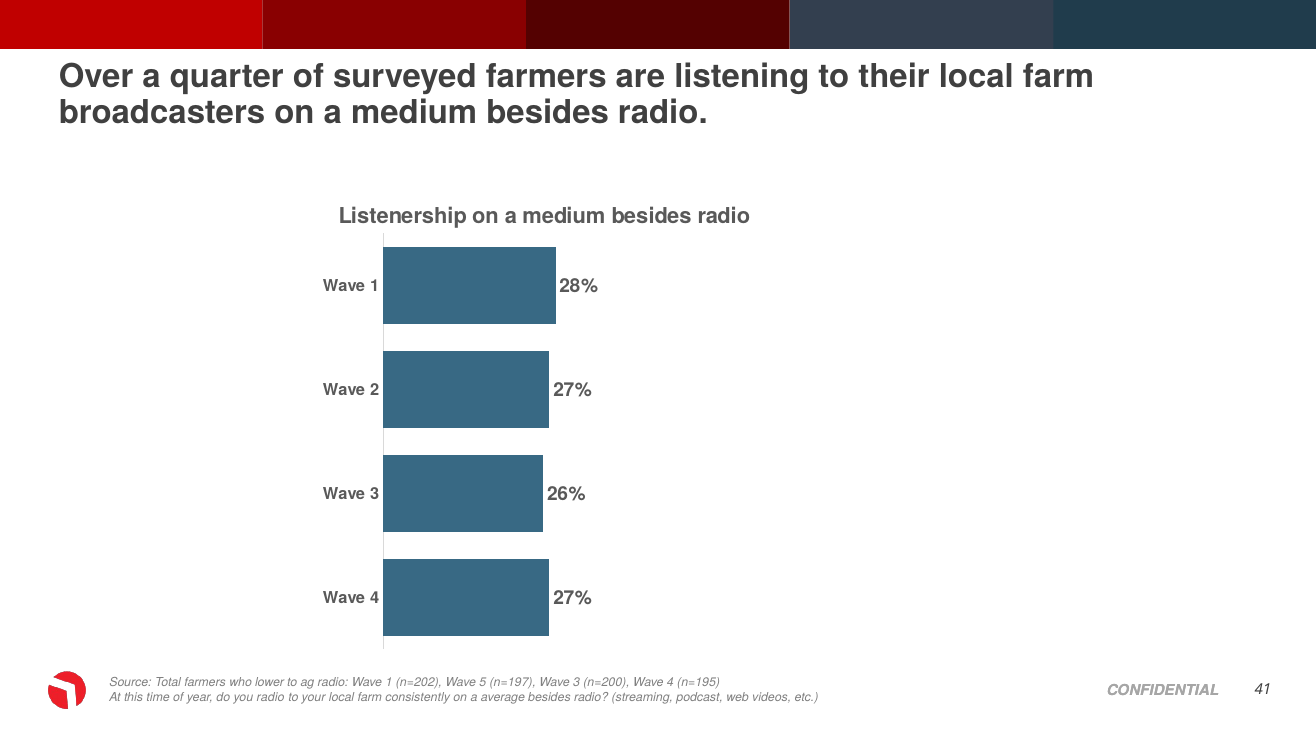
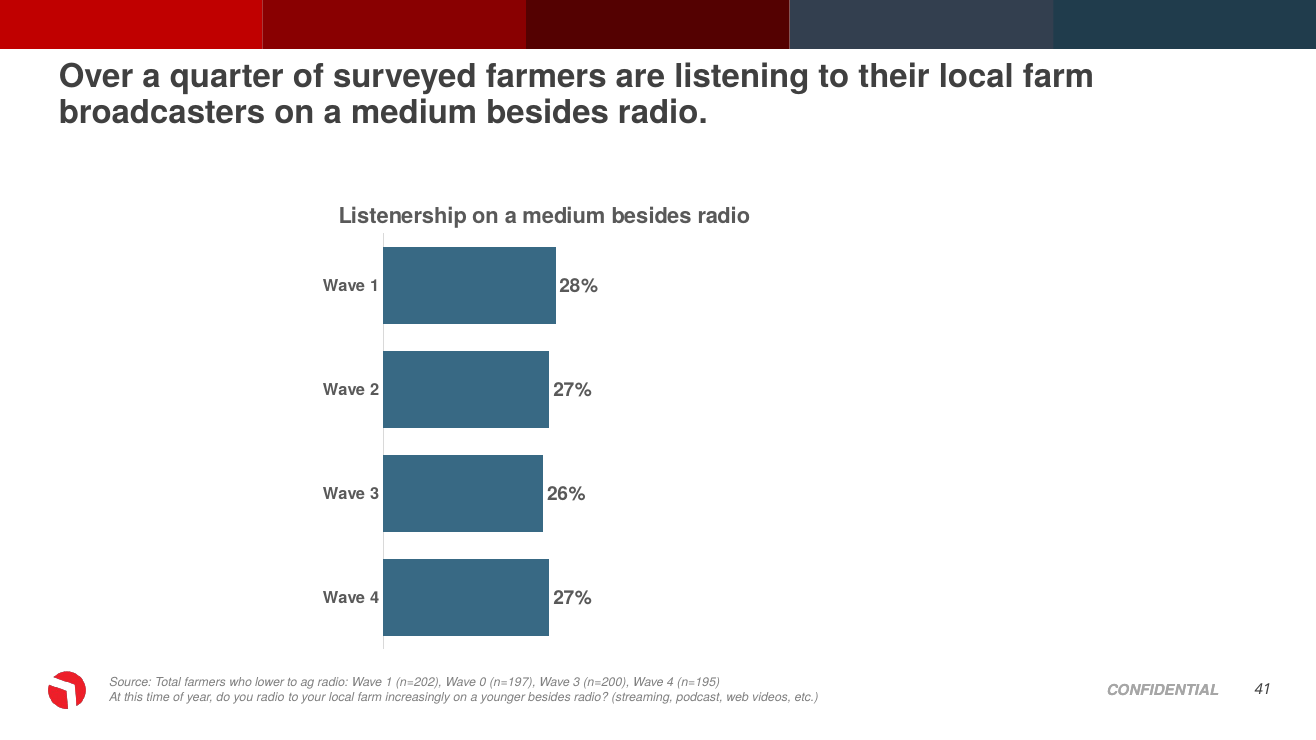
5: 5 -> 0 (483, 683)
consistently: consistently -> increasingly (418, 698)
average: average -> younger (503, 698)
